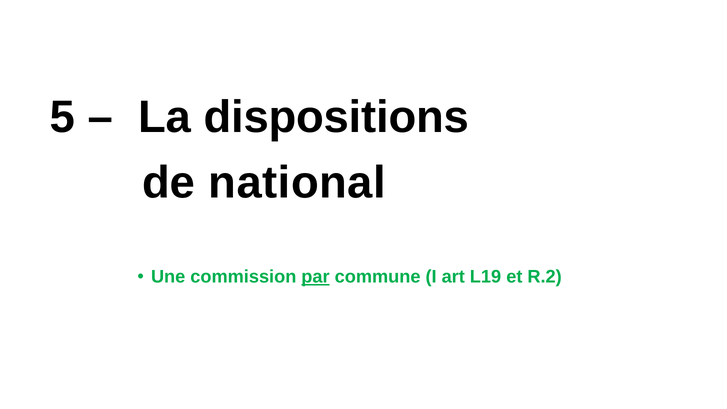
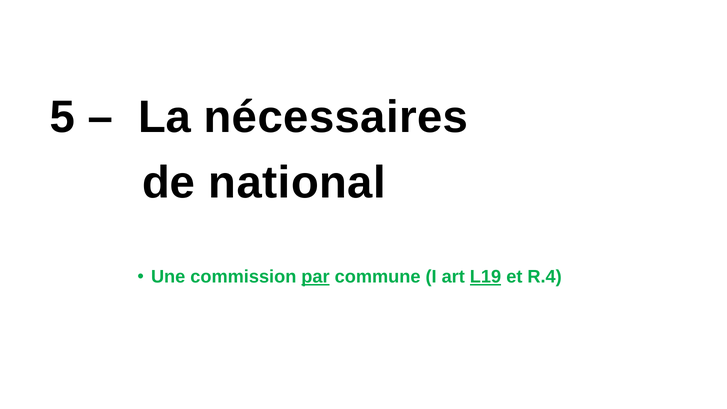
dispositions: dispositions -> nécessaires (336, 117)
L19 underline: none -> present (486, 277)
R.2: R.2 -> R.4 (545, 277)
